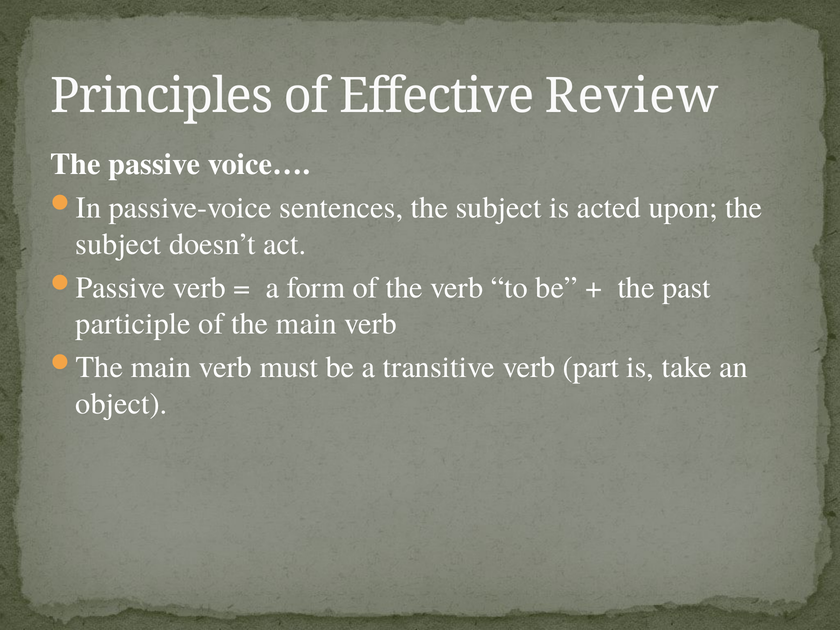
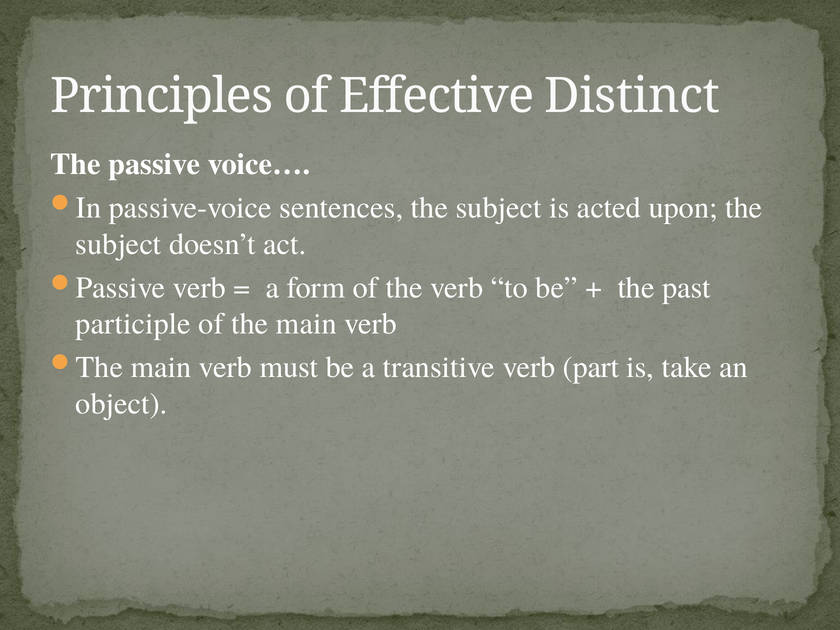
Review: Review -> Distinct (632, 96)
